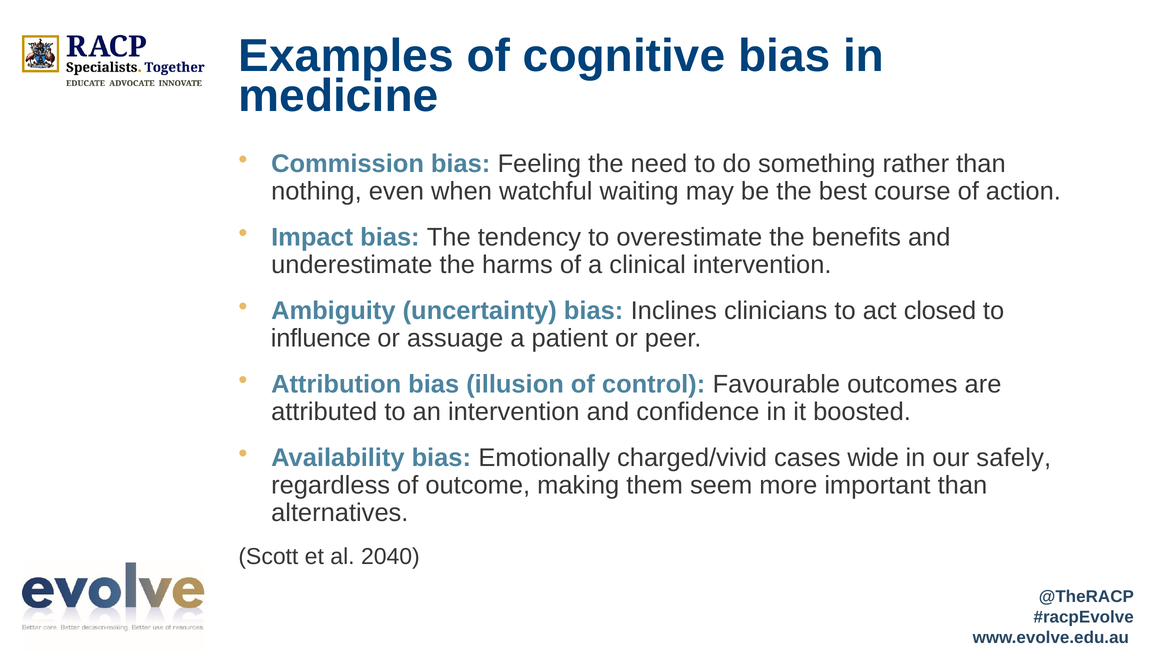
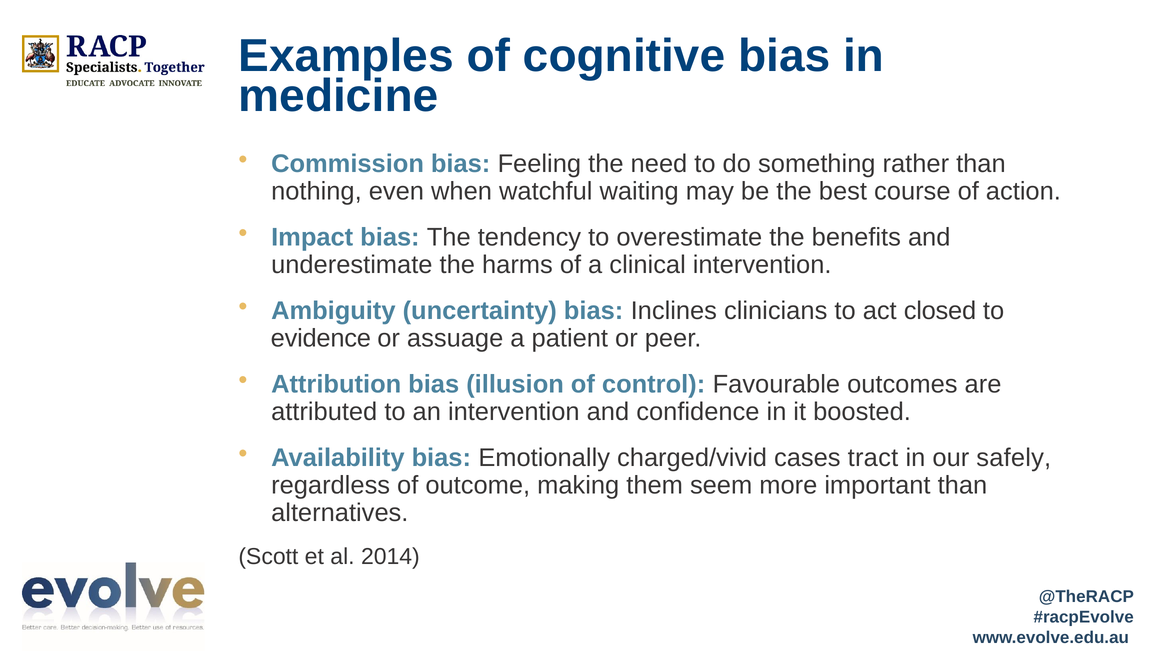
influence: influence -> evidence (321, 338)
wide: wide -> tract (873, 457)
2040: 2040 -> 2014 (390, 556)
